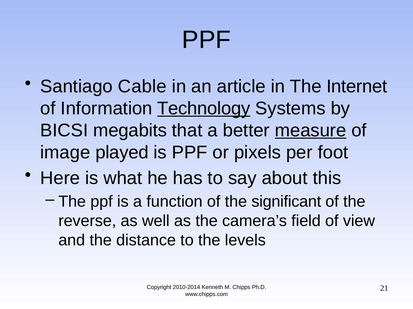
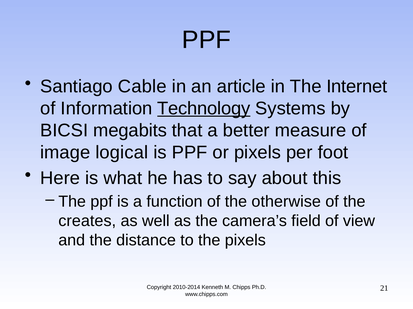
measure underline: present -> none (311, 131)
played: played -> logical (122, 153)
significant: significant -> otherwise (286, 202)
reverse: reverse -> creates (87, 221)
the levels: levels -> pixels (245, 241)
